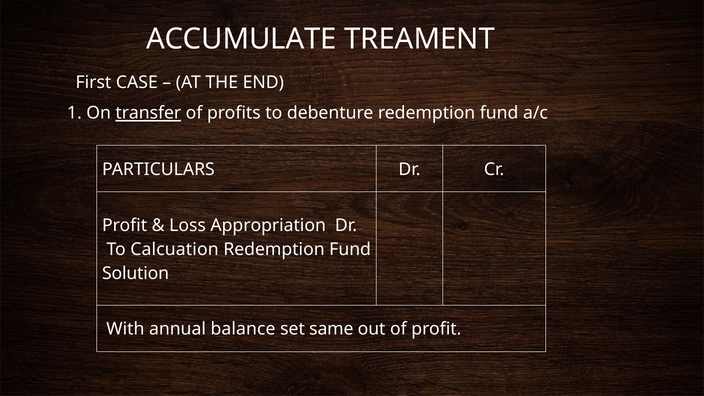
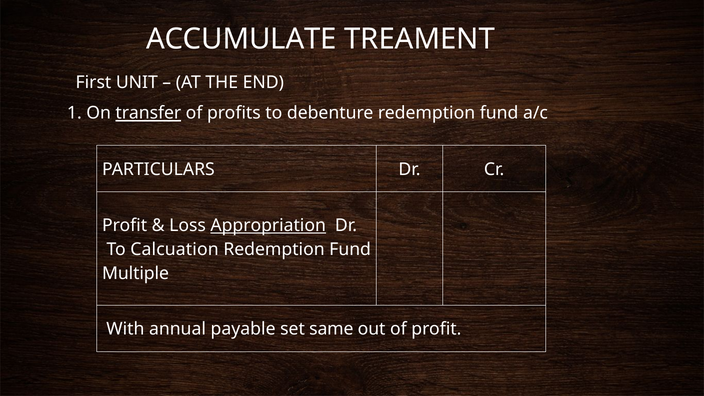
CASE: CASE -> UNIT (137, 82)
Appropriation underline: none -> present (268, 225)
Solution: Solution -> Multiple (136, 274)
balance: balance -> payable (243, 329)
